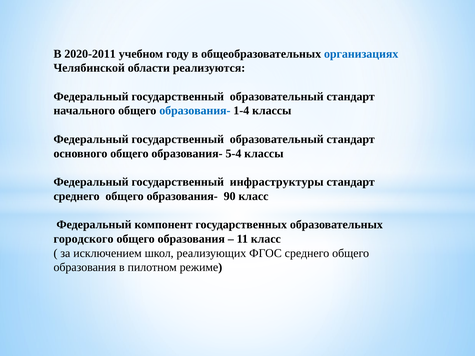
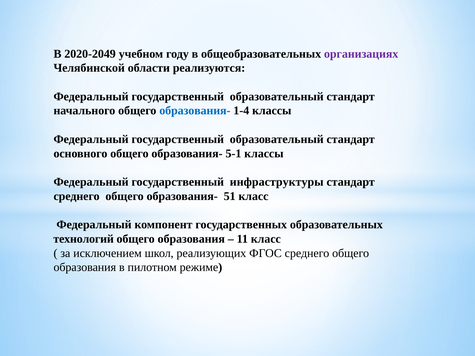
2020-2011: 2020-2011 -> 2020-2049 (90, 54)
организациях colour: blue -> purple (361, 54)
5-4: 5-4 -> 5-1 (233, 154)
90: 90 -> 51 (230, 196)
городского: городского -> технологий (84, 239)
